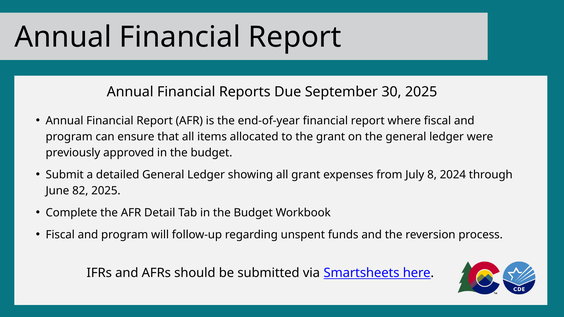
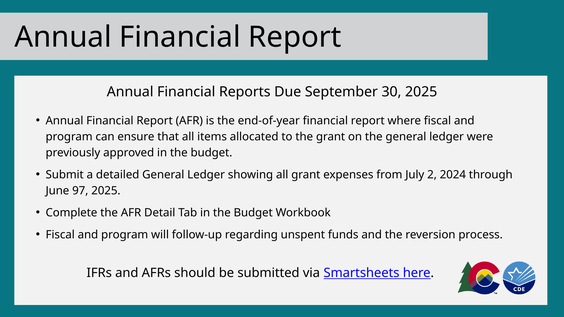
8: 8 -> 2 (432, 175)
82: 82 -> 97 (80, 191)
